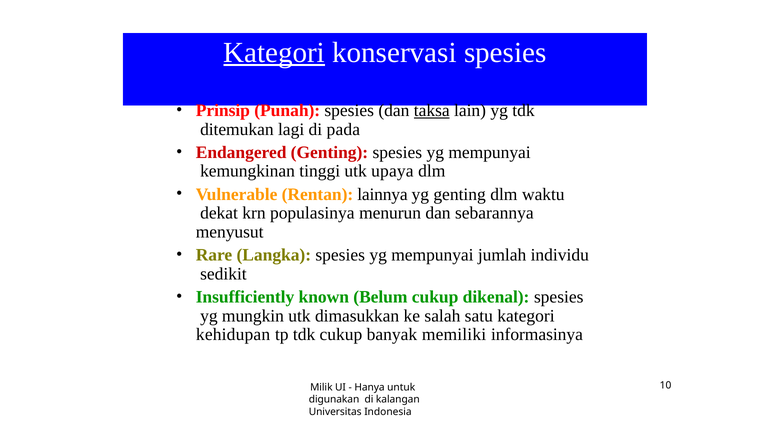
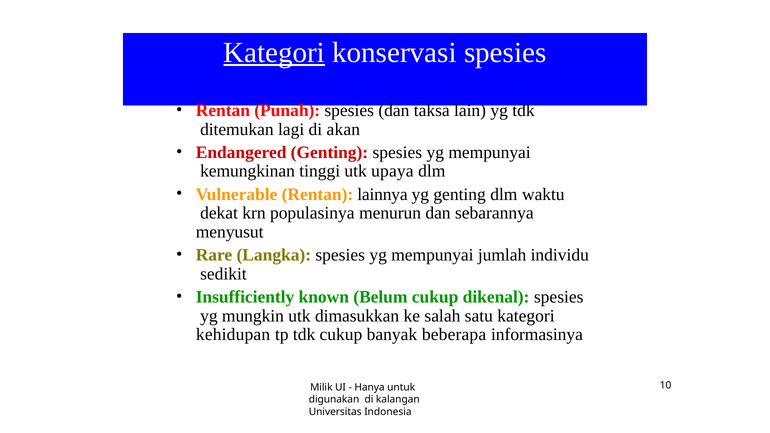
Prinsip: Prinsip -> Rentan (223, 110)
taksa underline: present -> none (432, 110)
pada: pada -> akan (343, 129)
memiliki: memiliki -> beberapa (454, 335)
